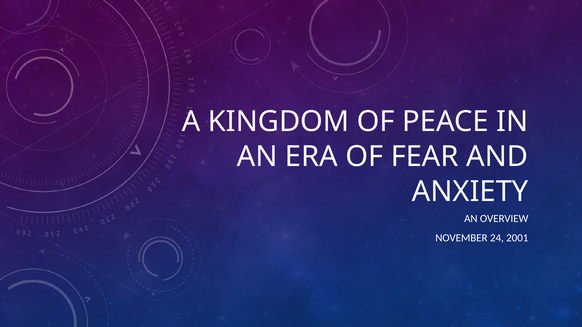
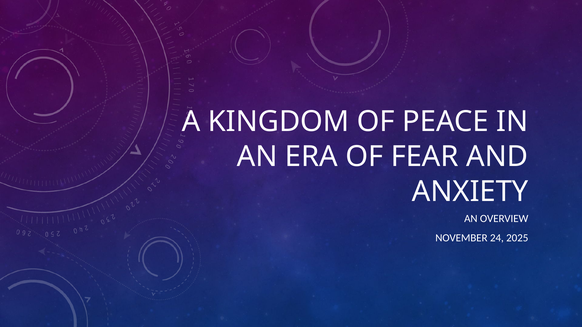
2001: 2001 -> 2025 (517, 238)
